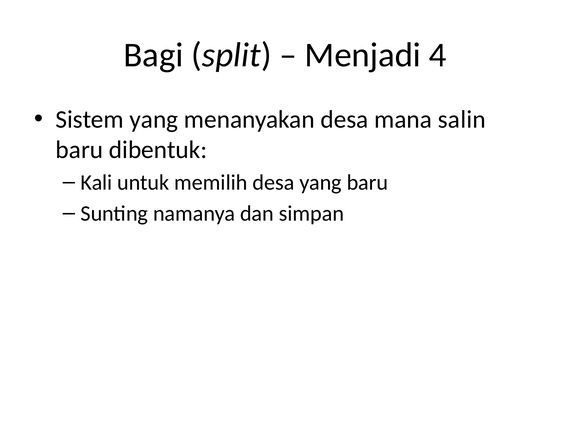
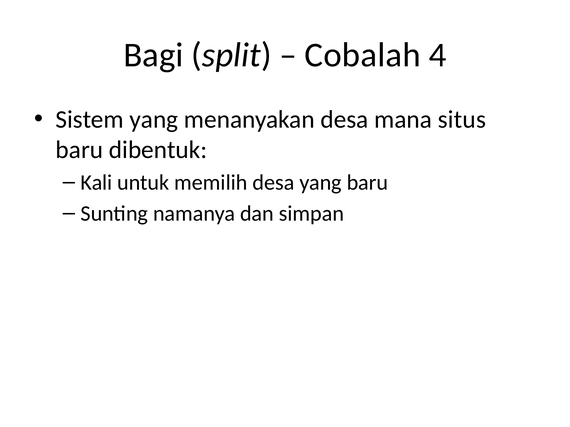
Menjadi: Menjadi -> Cobalah (363, 55)
salin: salin -> situs (462, 120)
